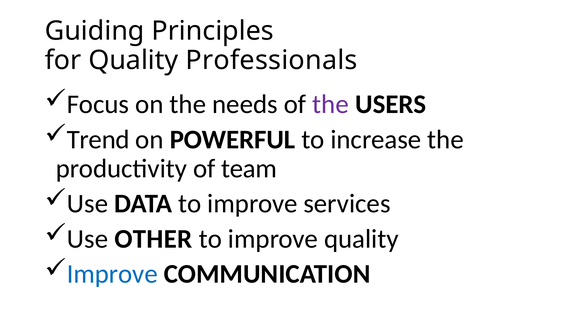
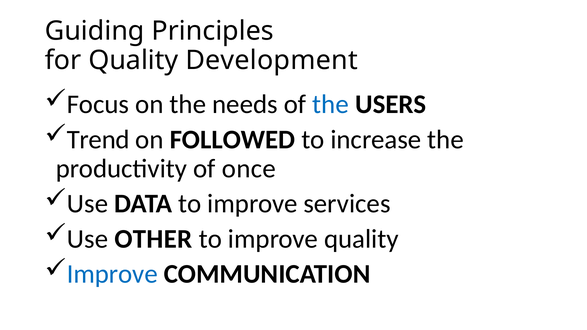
Professionals: Professionals -> Development (272, 60)
the colour: purple -> blue (331, 104)
POWERFUL: POWERFUL -> FOLLOWED (232, 140)
team: team -> once (249, 169)
